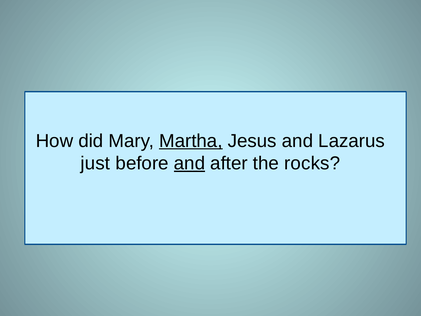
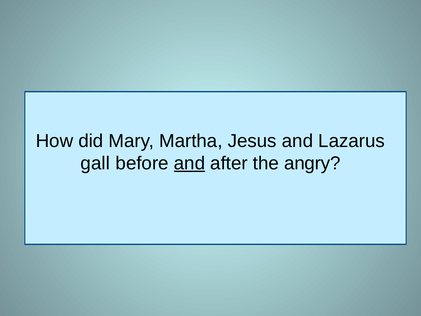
Martha underline: present -> none (191, 141)
just: just -> gall (95, 163)
rocks: rocks -> angry (312, 163)
